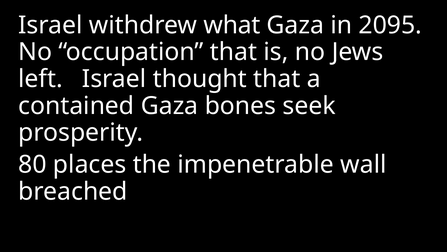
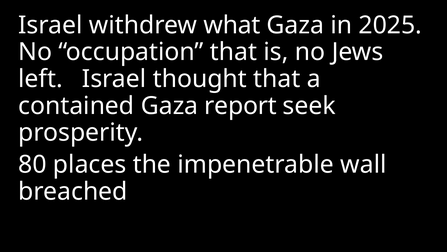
2095: 2095 -> 2025 (390, 25)
bones: bones -> report (241, 106)
